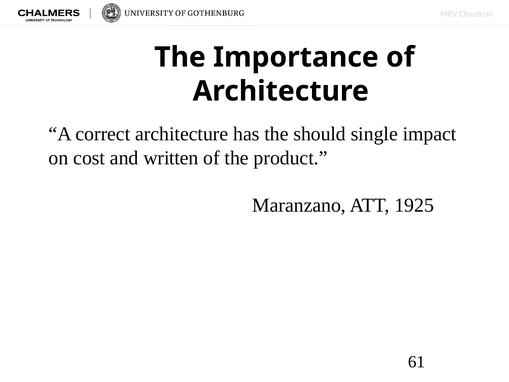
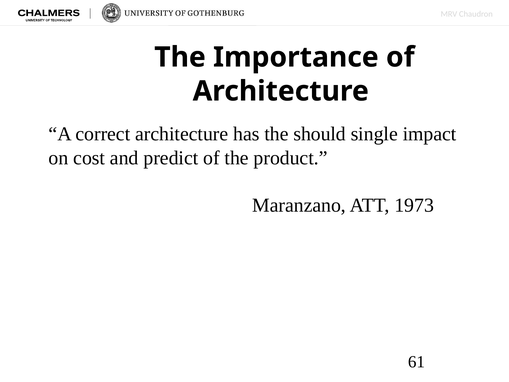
written: written -> predict (171, 158)
1925: 1925 -> 1973 (414, 205)
